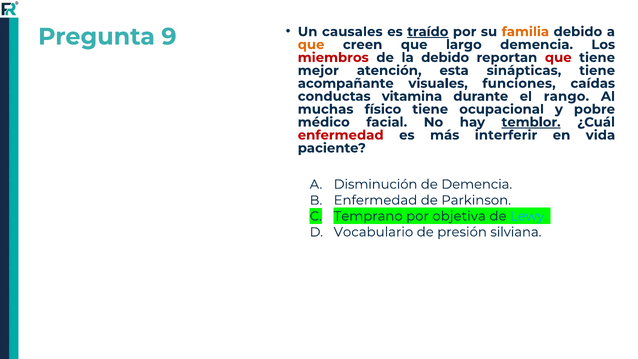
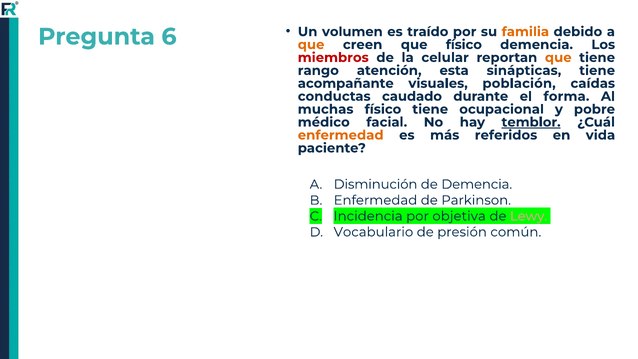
9: 9 -> 6 (169, 37)
causales: causales -> volumen (352, 32)
traído underline: present -> none (428, 32)
que largo: largo -> físico (464, 45)
la debido: debido -> celular (445, 58)
que colour: red -> orange (558, 58)
mejor: mejor -> rango (318, 70)
funciones: funciones -> población (519, 83)
vitamina: vitamina -> caudado (412, 96)
rango: rango -> forma (566, 96)
enfermedad colour: red -> orange (341, 135)
interferir: interferir -> referidos (506, 135)
Temprano: Temprano -> Incidencia (368, 216)
Lewy colour: light blue -> pink (528, 216)
silviana: silviana -> común (516, 232)
